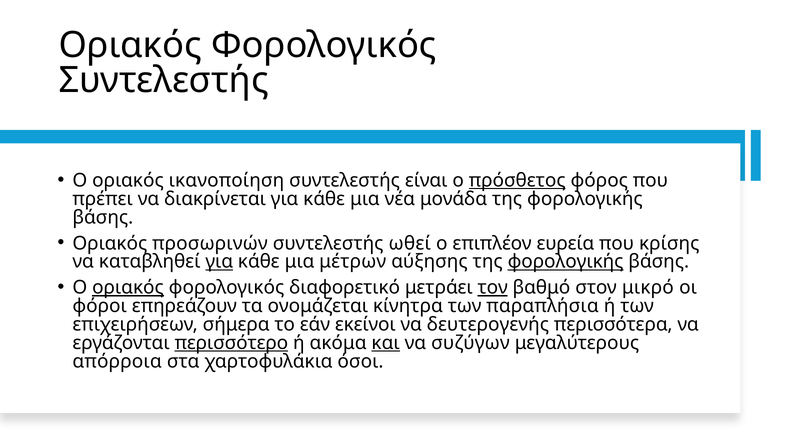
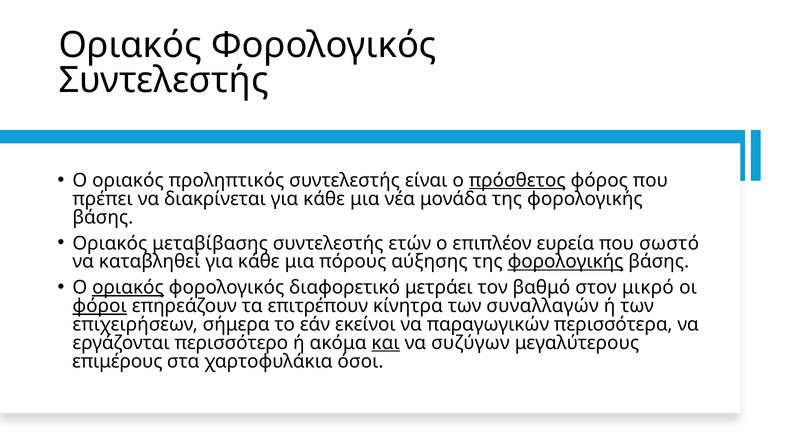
ικανοποίηση: ικανοποίηση -> προληπτικός (227, 181)
προσωρινών: προσωρινών -> μεταβίβασης (210, 243)
ωθεί: ωθεί -> ετών (410, 243)
κρίσης: κρίσης -> σωστό (669, 243)
για underline: present -> none (219, 262)
μέτρων: μέτρων -> πόρους (353, 262)
τον underline: present -> none (493, 288)
φόροι underline: none -> present (100, 306)
ονομάζεται: ονομάζεται -> επιτρέπουν (318, 306)
παραπλήσια: παραπλήσια -> συναλλαγών (543, 306)
δευτερογενής: δευτερογενής -> παραγωγικών (488, 325)
περισσότερο underline: present -> none (231, 343)
απόρροια: απόρροια -> επιμέρους (117, 361)
